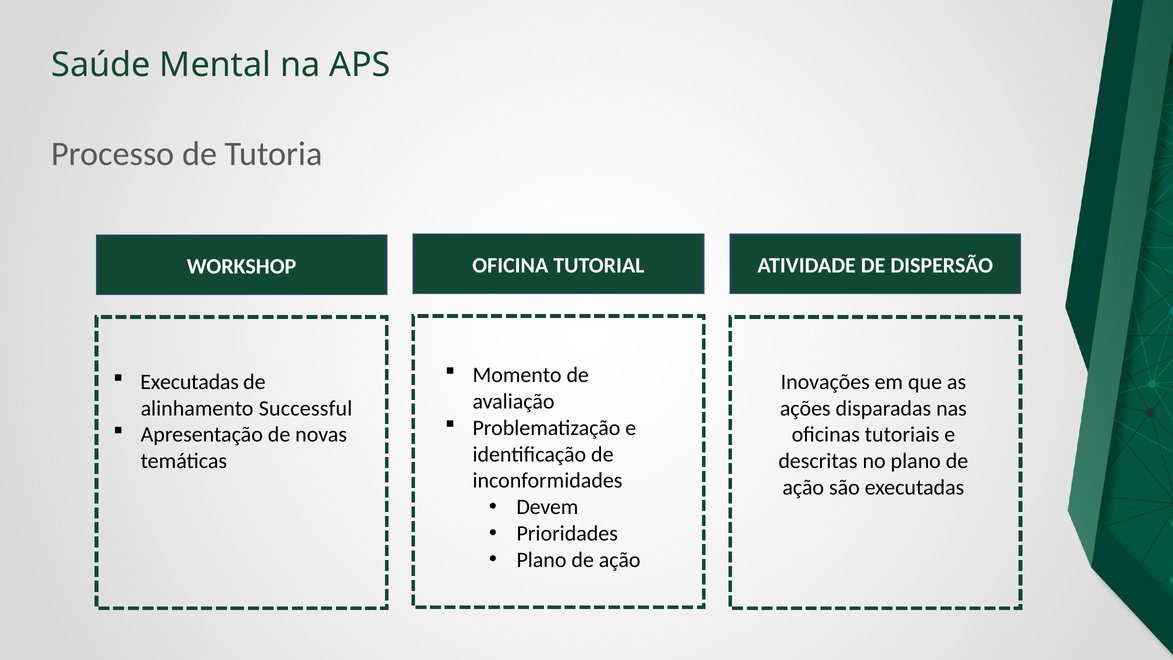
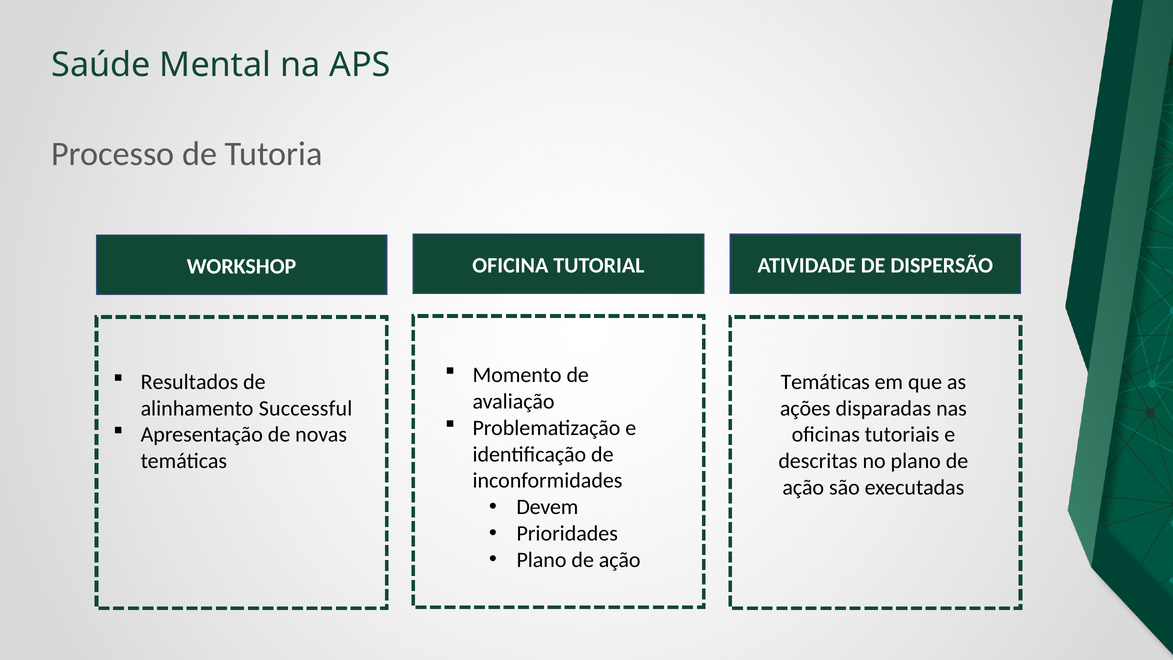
Executadas: Executadas -> Resultados (189, 382)
Inovações: Inovações -> Temáticas (825, 382)
